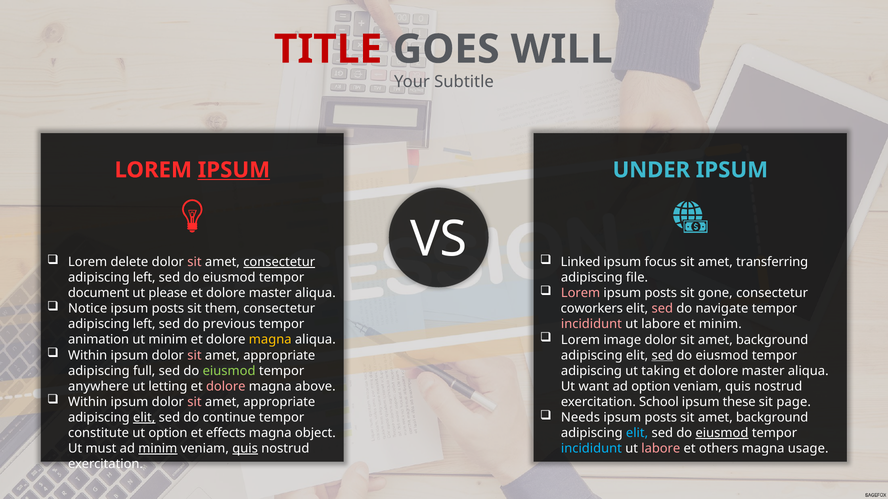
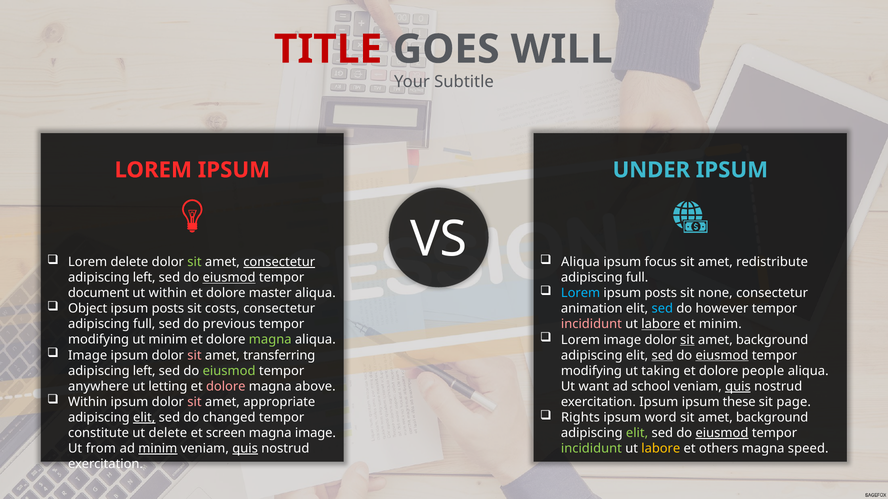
IPSUM underline: present -> none (234, 170)
sit colour: pink -> light green (194, 262)
Linked: Linked -> Aliqua (580, 262)
transferring: transferring -> redistribute (772, 262)
eiusmod underline: none -> present (229, 278)
file: file -> full (637, 278)
Lorem colour: pink -> light blue (581, 293)
gone: gone -> none (715, 293)
ut please: please -> within (168, 293)
Notice: Notice -> Object (88, 309)
them: them -> costs (222, 309)
coworkers: coworkers -> animation (592, 309)
sed colour: pink -> light blue (662, 309)
navigate: navigate -> however (722, 309)
left: left -> full (144, 325)
labore underline: none -> present (661, 325)
sit underline: none -> present (687, 340)
animation: animation -> modifying (99, 340)
magna colour: yellow -> light green (270, 340)
Within: Within -> Image (88, 356)
appropriate: appropriate -> transferring (279, 356)
eiusmod underline: none -> present (722, 356)
full: full -> left (144, 371)
adipiscing: adipiscing -> modifying (591, 371)
master: master -> people (763, 371)
ad option: option -> school (651, 387)
quis underline: none -> present (738, 387)
exercitation School: School -> Ipsum (659, 402)
Needs: Needs -> Rights (580, 418)
posts: posts -> word (661, 418)
continue: continue -> changed (229, 418)
ut option: option -> delete (168, 433)
effects: effects -> screen (226, 433)
magna object: object -> image (315, 433)
elit colour: light blue -> light green (637, 433)
must: must -> from (101, 449)
incididunt colour: light blue -> light green (591, 449)
labore colour: pink -> yellow (661, 449)
usage: usage -> speed (808, 449)
